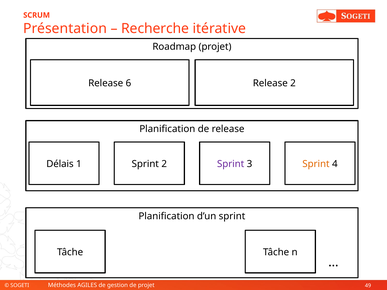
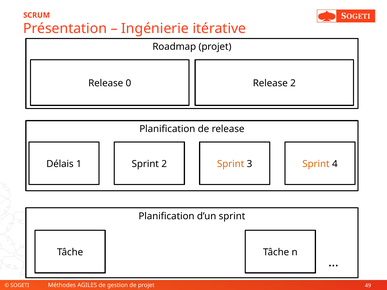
Recherche: Recherche -> Ingénierie (155, 29)
6: 6 -> 0 (128, 83)
Sprint colour: purple -> orange (231, 164)
